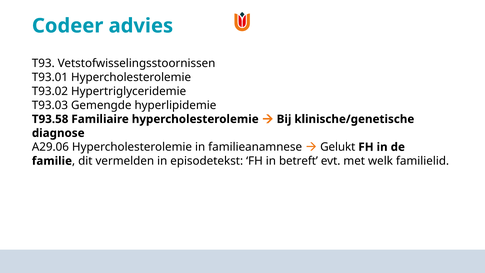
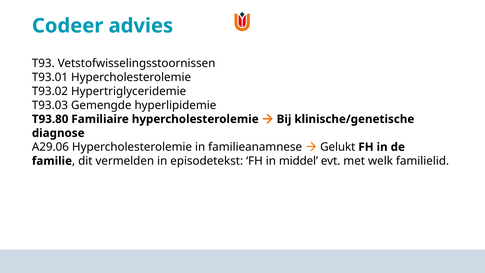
T93.58: T93.58 -> T93.80 (50, 119)
betreft: betreft -> middel (298, 161)
